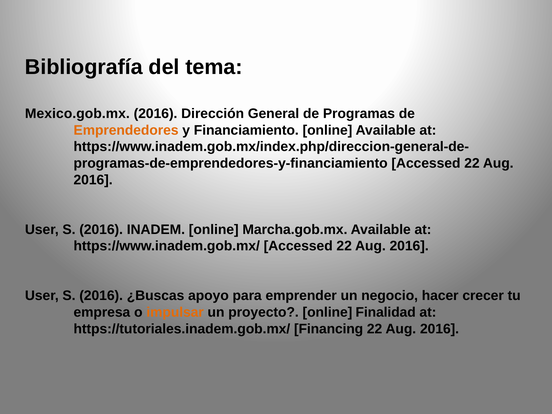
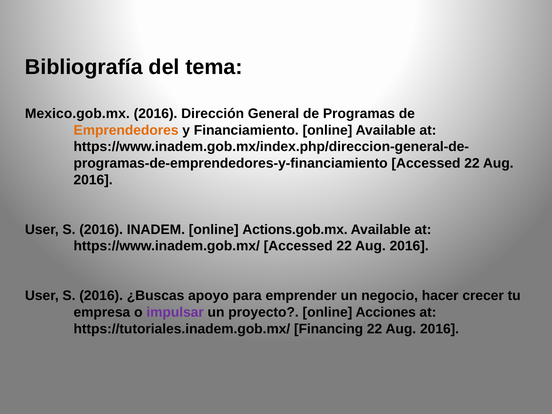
Marcha.gob.mx: Marcha.gob.mx -> Actions.gob.mx (295, 230)
impulsar colour: orange -> purple (175, 312)
Finalidad: Finalidad -> Acciones (386, 312)
